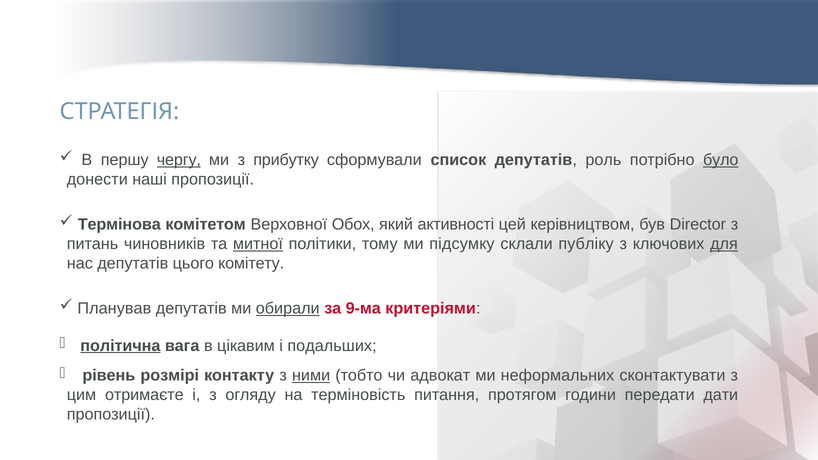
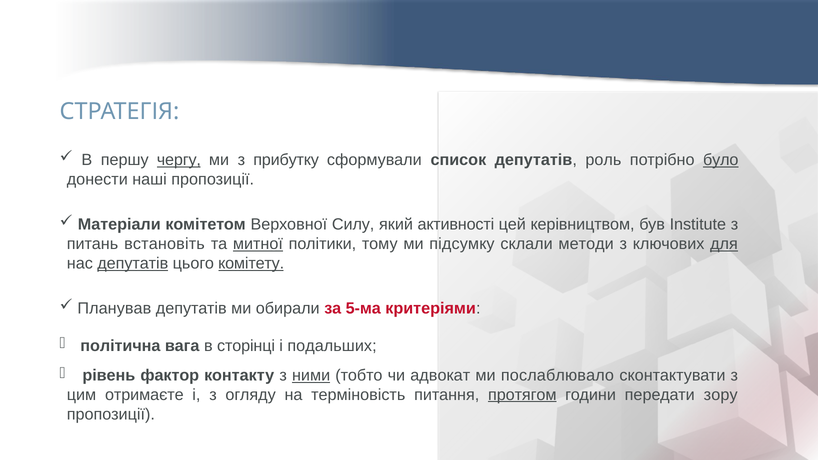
Термінова: Термінова -> Матеріали (119, 225)
Обох: Обох -> Силу (353, 225)
Director: Director -> Institute (698, 225)
чиновників: чиновників -> встановіть (164, 244)
публіку: публіку -> методи (586, 244)
депутатів underline: none -> present (133, 263)
комітету underline: none -> present (251, 263)
обирали underline: present -> none (288, 308)
9-ма: 9-ма -> 5-ма (363, 308)
політична underline: present -> none (120, 346)
цікавим: цікавим -> сторінці (246, 346)
розмірі: розмірі -> фактор (170, 375)
неформальних: неформальних -> послаблювало (557, 375)
протягом underline: none -> present (522, 395)
дати: дати -> зору (721, 395)
